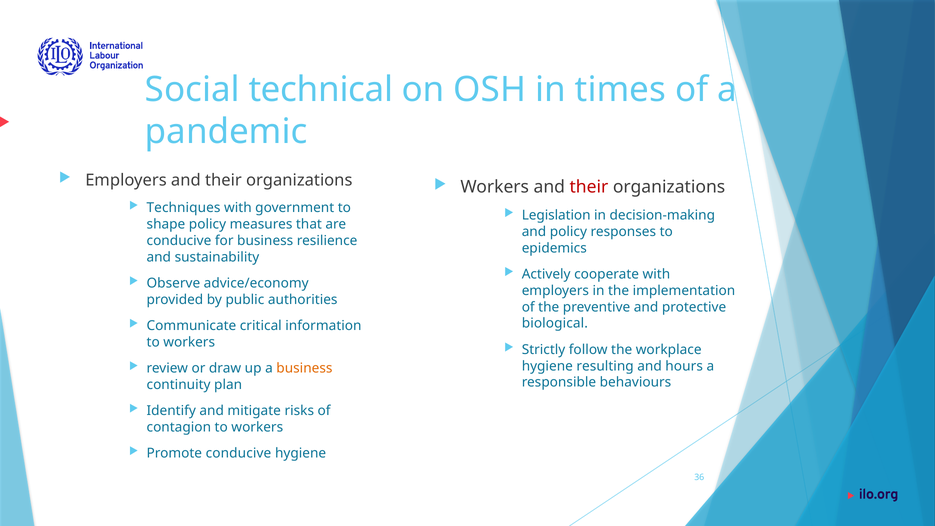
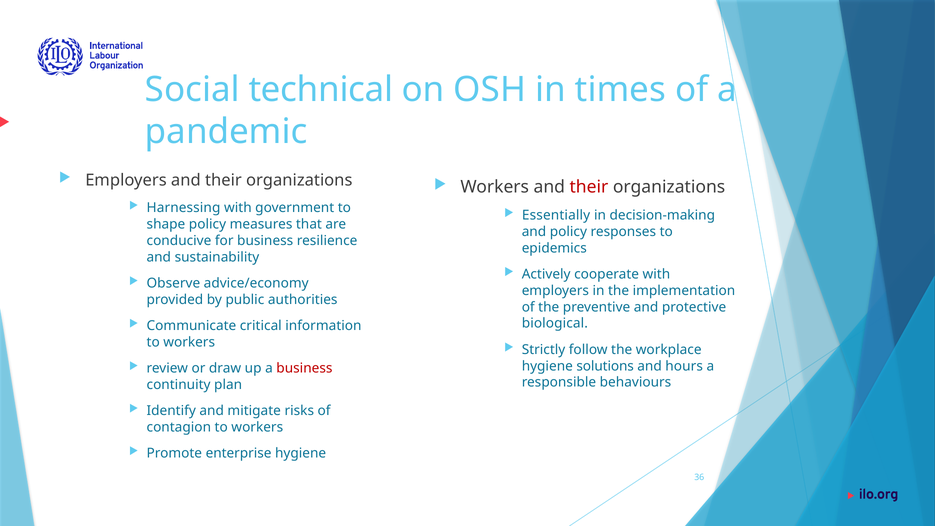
Techniques: Techniques -> Harnessing (183, 208)
Legislation: Legislation -> Essentially (556, 215)
resulting: resulting -> solutions (605, 366)
business colour: orange -> red (304, 368)
Promote conducive: conducive -> enterprise (239, 453)
